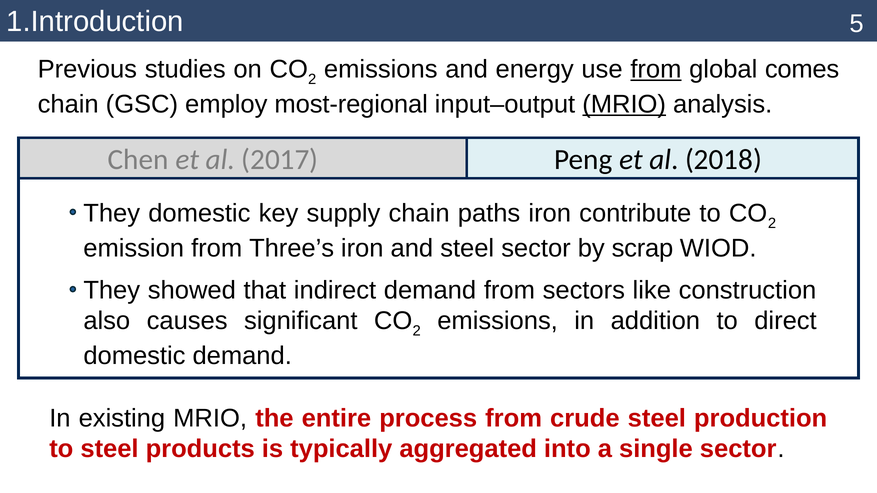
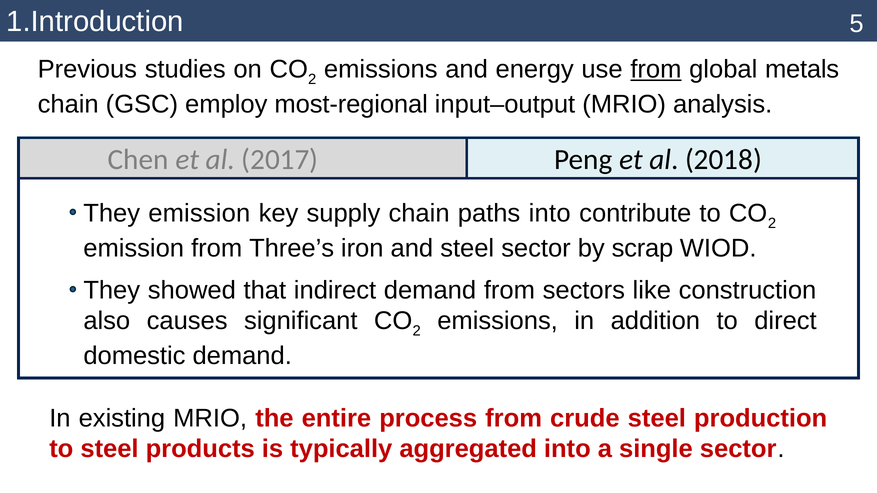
comes: comes -> metals (802, 69)
MRIO underline: present -> none (624, 104)
They domestic: domestic -> emission (199, 214)
paths iron: iron -> into (550, 214)
